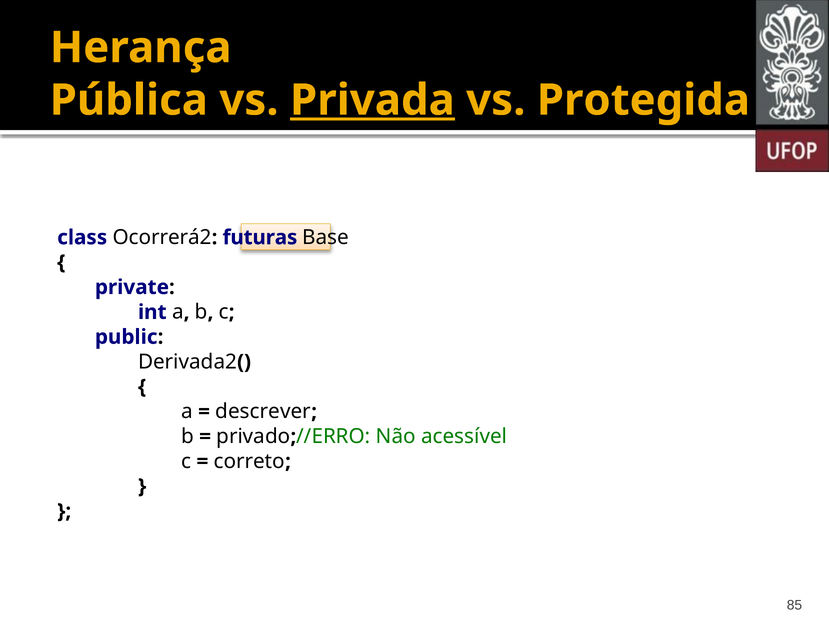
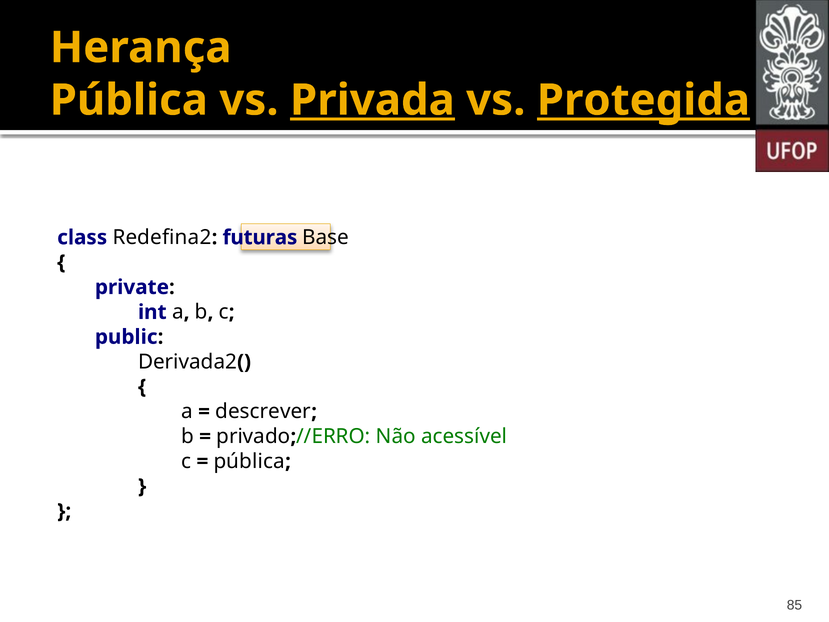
Protegida underline: none -> present (643, 100)
Ocorrerá2: Ocorrerá2 -> Redefina2 (162, 237)
correto: correto -> pública (249, 461)
